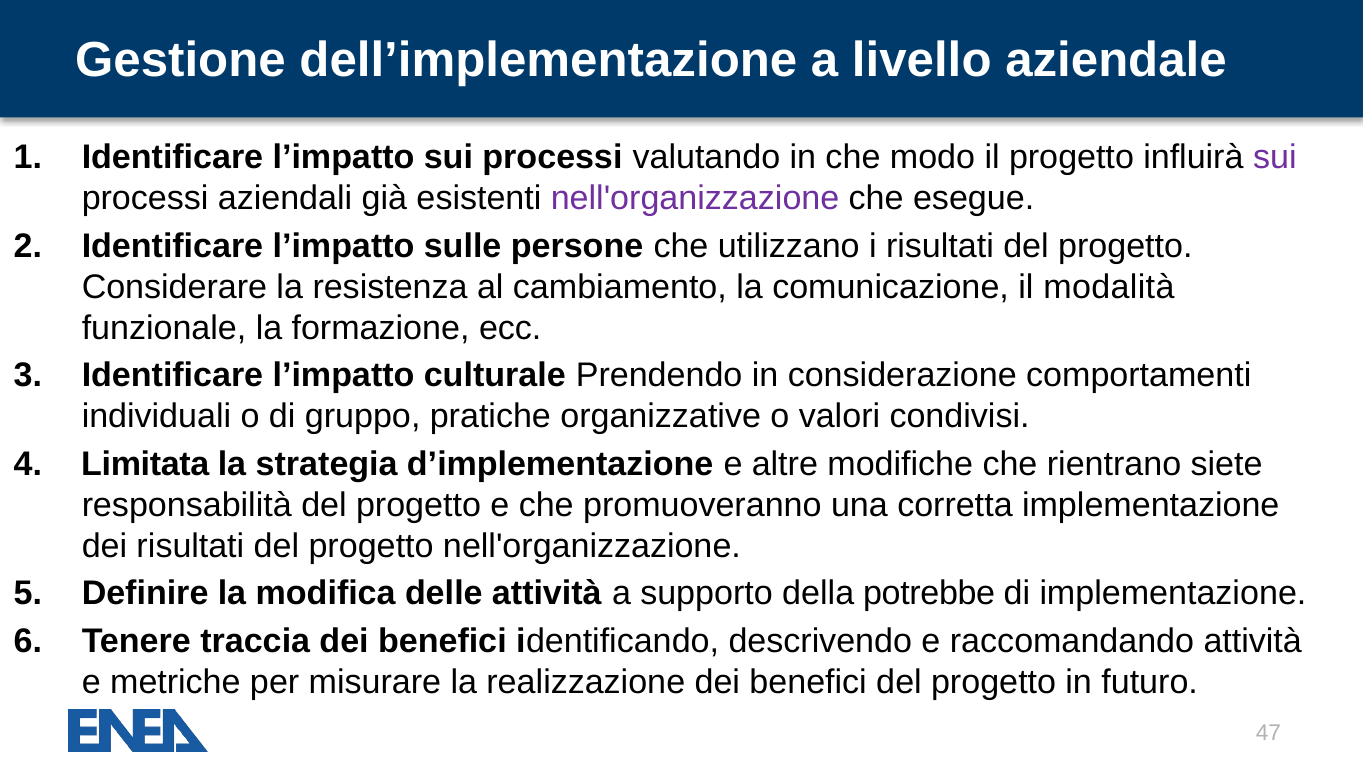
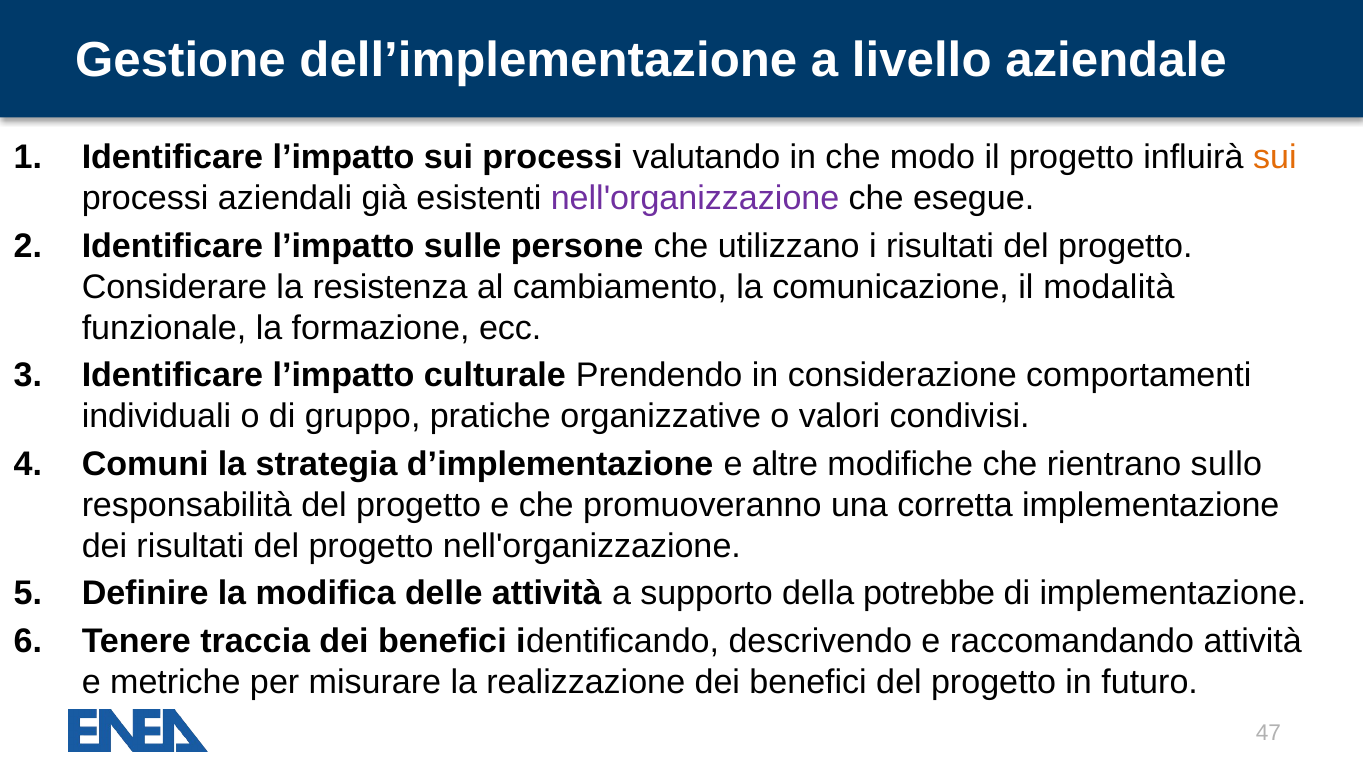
sui colour: purple -> orange (1275, 157)
Limitata: Limitata -> Comuni (145, 464)
siete: siete -> sullo (1226, 464)
